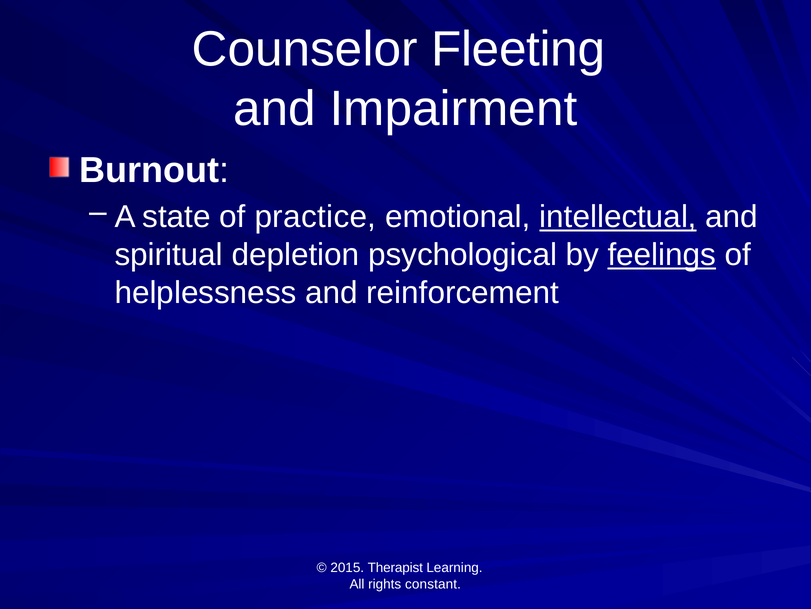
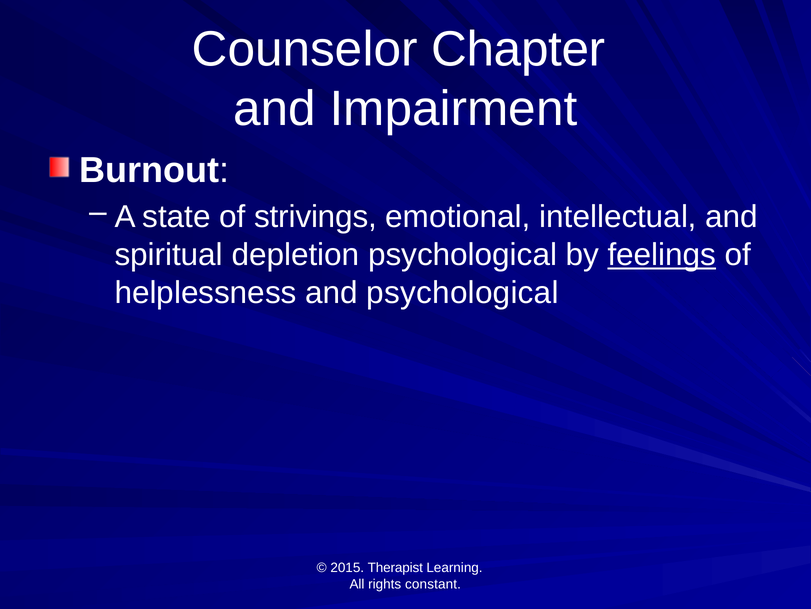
Fleeting: Fleeting -> Chapter (518, 49)
practice: practice -> strivings (316, 217)
intellectual underline: present -> none (618, 217)
and reinforcement: reinforcement -> psychological (463, 292)
